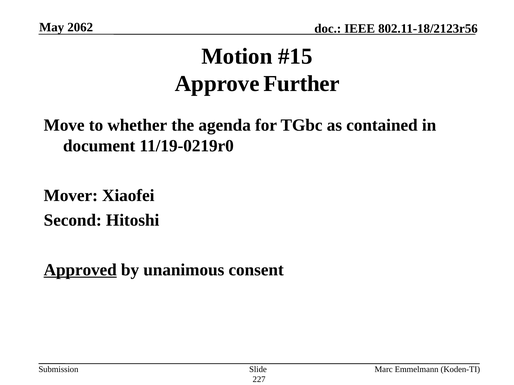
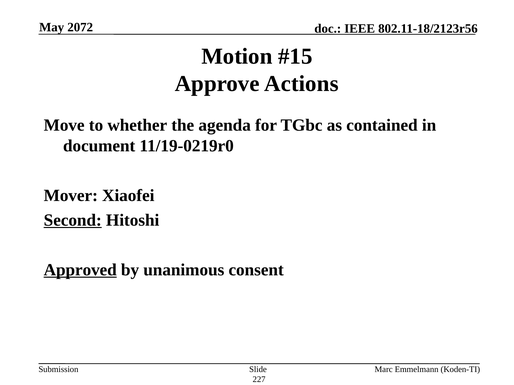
2062: 2062 -> 2072 (80, 27)
Further: Further -> Actions (301, 84)
Second underline: none -> present (73, 221)
